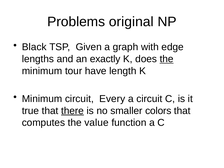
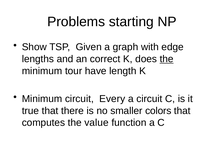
original: original -> starting (131, 22)
Black: Black -> Show (34, 47)
exactly: exactly -> correct (105, 59)
there underline: present -> none (72, 111)
